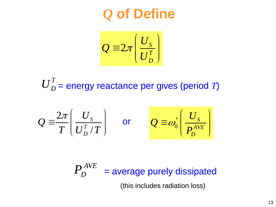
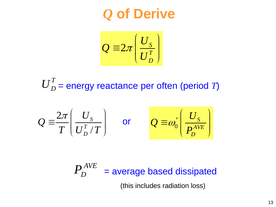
Define: Define -> Derive (154, 14)
gives: gives -> often (167, 86)
purely: purely -> based (160, 171)
